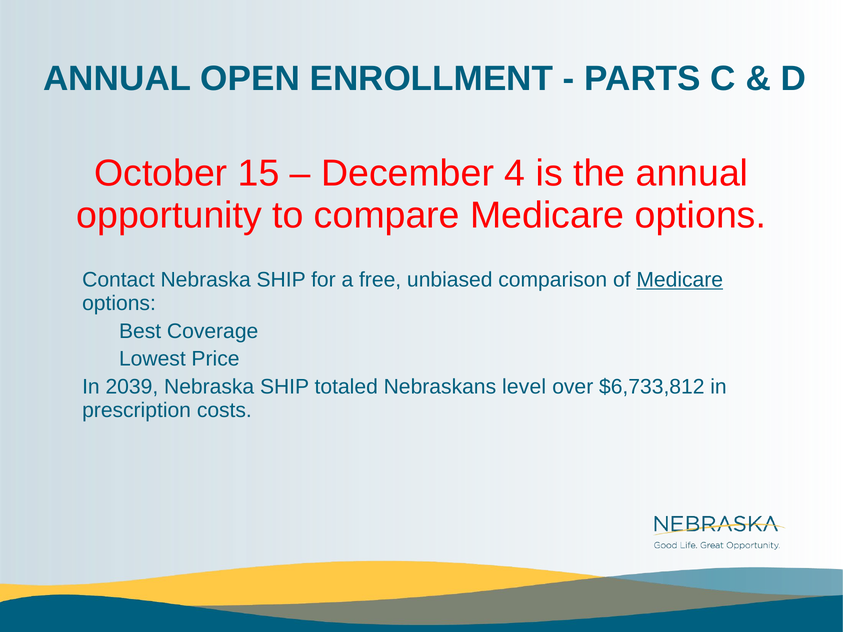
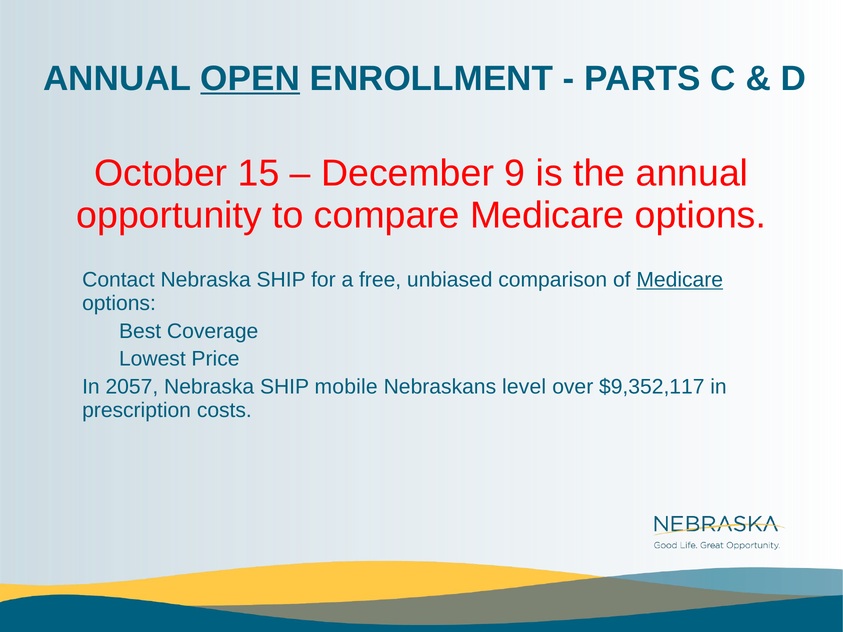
OPEN underline: none -> present (250, 79)
4: 4 -> 9 (515, 173)
2039: 2039 -> 2057 (132, 387)
totaled: totaled -> mobile (346, 387)
$6,733,812: $6,733,812 -> $9,352,117 (652, 387)
